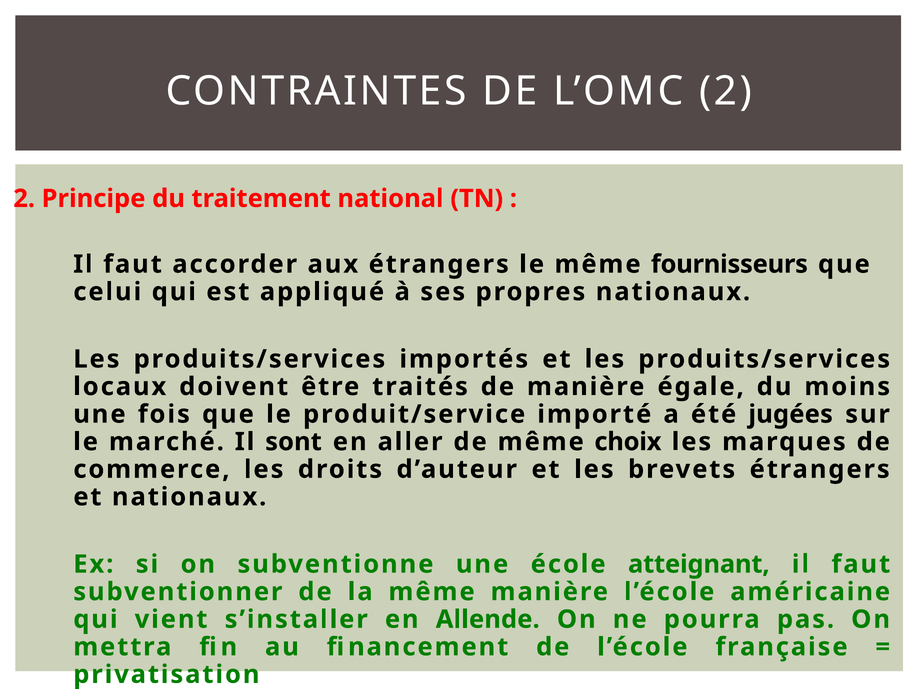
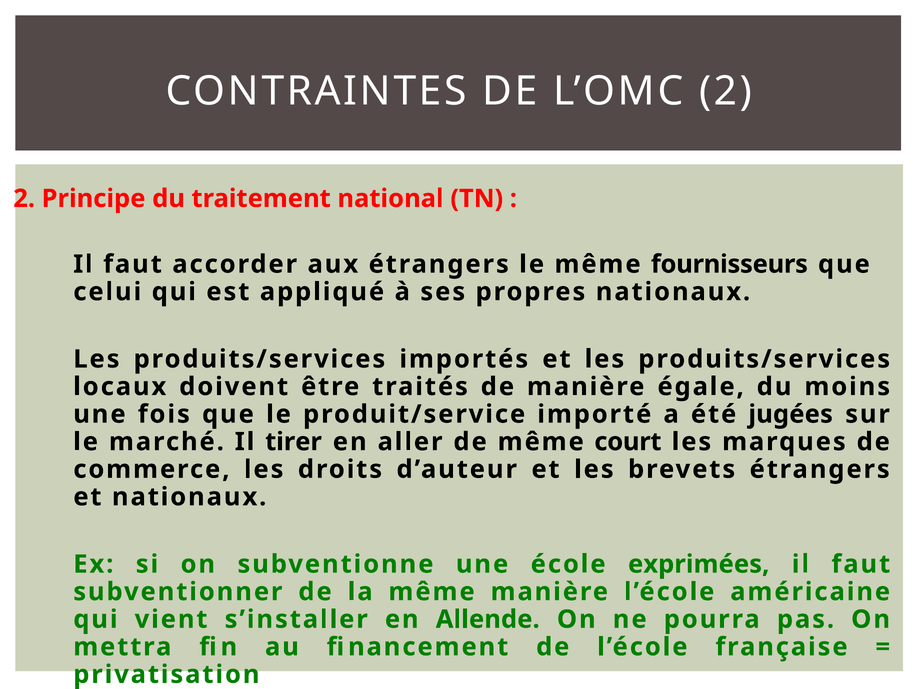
sont: sont -> tirer (294, 442)
choix: choix -> court (628, 442)
atteignant: atteignant -> exprimées (699, 564)
